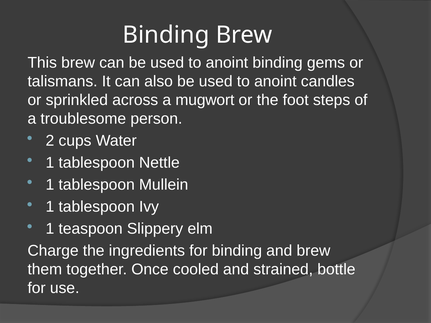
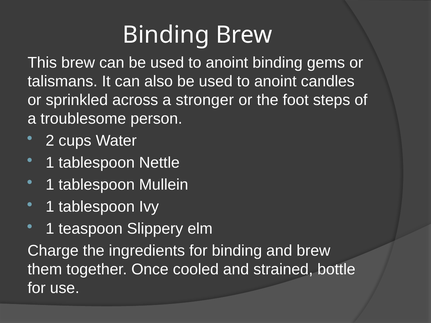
mugwort: mugwort -> stronger (205, 100)
